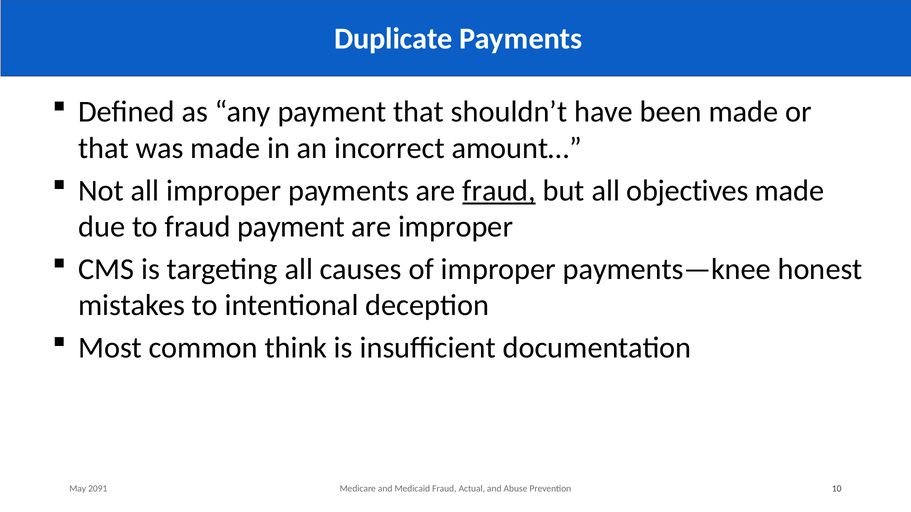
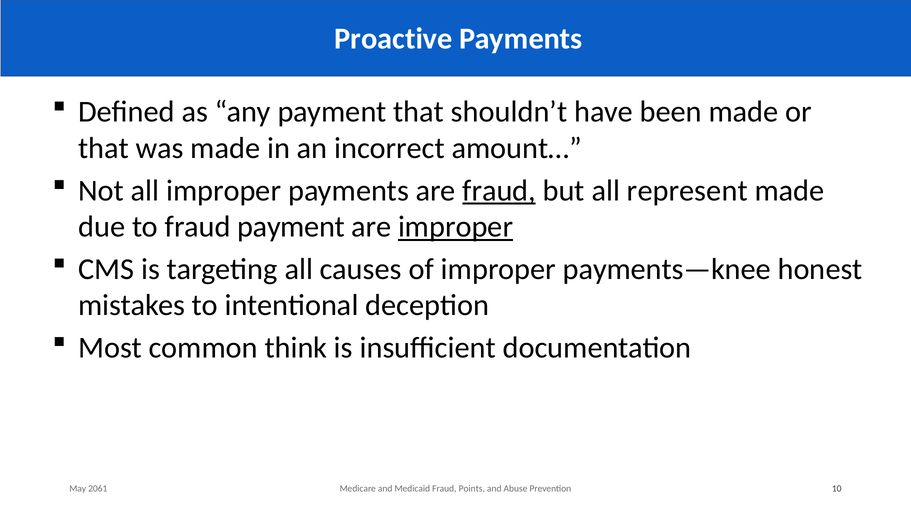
Duplicate: Duplicate -> Proactive (393, 39)
objectives: objectives -> represent (687, 191)
improper underline: none -> present (456, 227)
2091: 2091 -> 2061 (98, 489)
Actual: Actual -> Points (472, 489)
